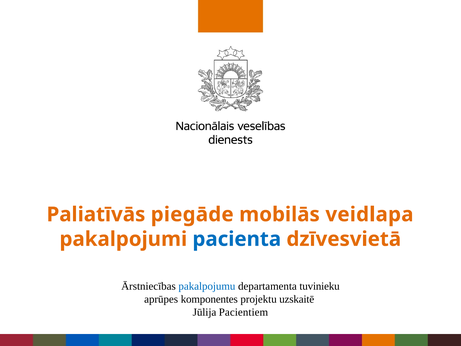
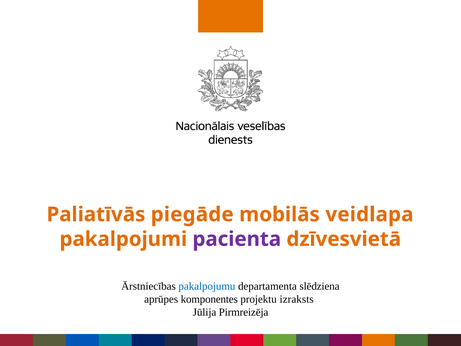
pacienta colour: blue -> purple (237, 239)
tuvinieku: tuvinieku -> slēdziena (320, 286)
uzskaitē: uzskaitē -> izraksts (297, 299)
Pacientiem: Pacientiem -> Pirmreizēja (244, 312)
